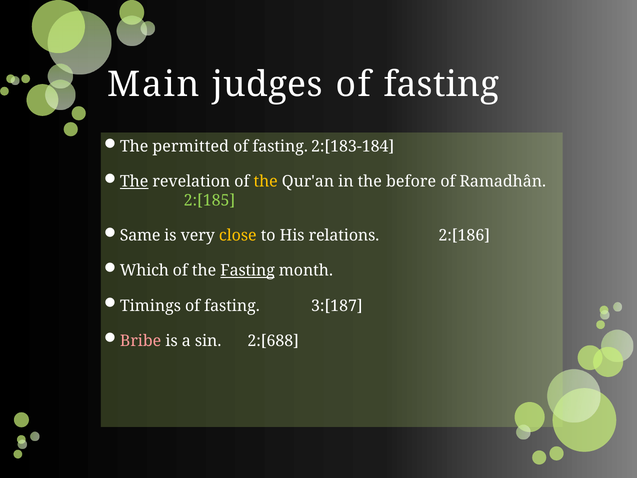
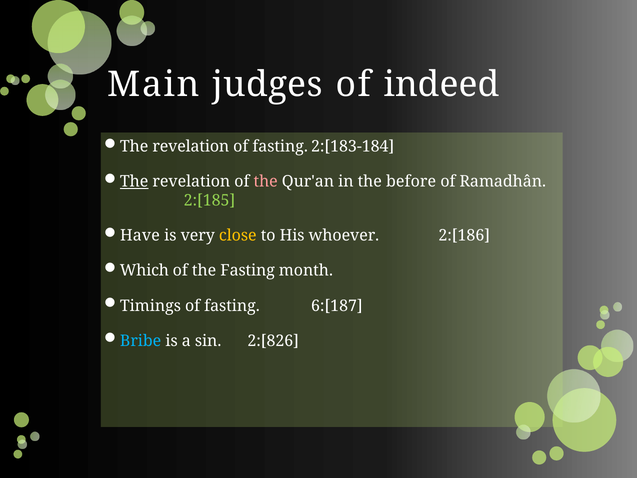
fasting: fasting -> indeed (441, 85)
permitted: permitted -> revelation (191, 146)
the colour: yellow -> pink (266, 181)
Same: Same -> Have (140, 236)
relations: relations -> whoever (344, 236)
Fasting underline: present -> none (248, 271)
3:[187: 3:[187 -> 6:[187 (337, 306)
Bribe colour: pink -> light blue (141, 341)
2:[688: 2:[688 -> 2:[826 (273, 341)
